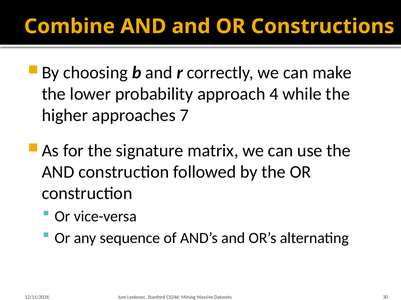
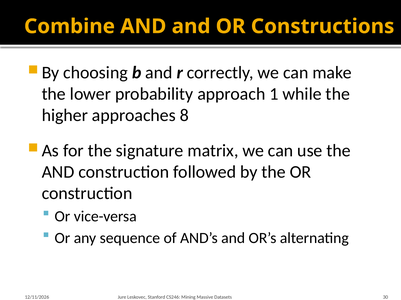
4: 4 -> 1 (274, 94)
7: 7 -> 8 (184, 116)
